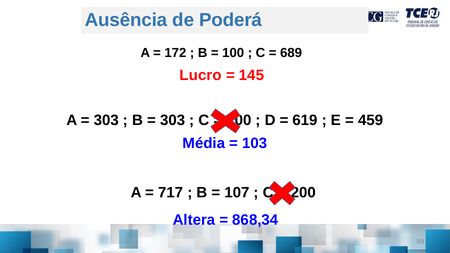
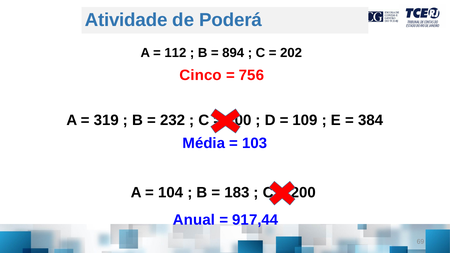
Ausência: Ausência -> Atividade (126, 20)
172: 172 -> 112 (175, 53)
100: 100 -> 894 (233, 53)
689: 689 -> 202 (291, 53)
Lucro: Lucro -> Cinco (201, 75)
145: 145 -> 756 (251, 75)
303: 303 -> 319 (106, 120)
303: 303 -> 232 (173, 120)
619: 619 -> 109 (305, 120)
459: 459 -> 384 (371, 120)
717: 717 -> 104 (171, 193)
107: 107 -> 183 (237, 193)
Altera: Altera -> Anual (194, 220)
868,34: 868,34 -> 917,44 (255, 220)
